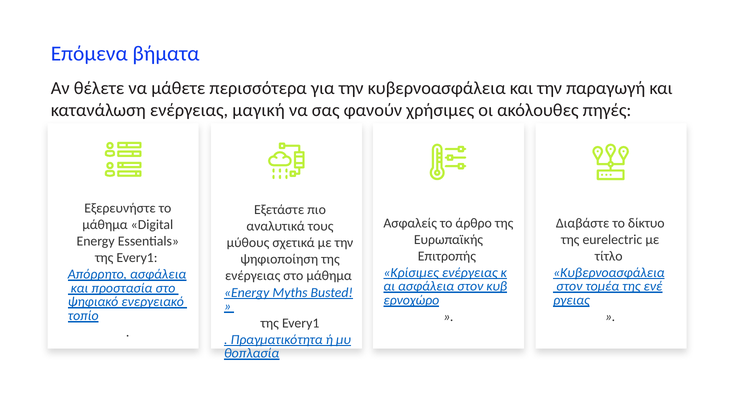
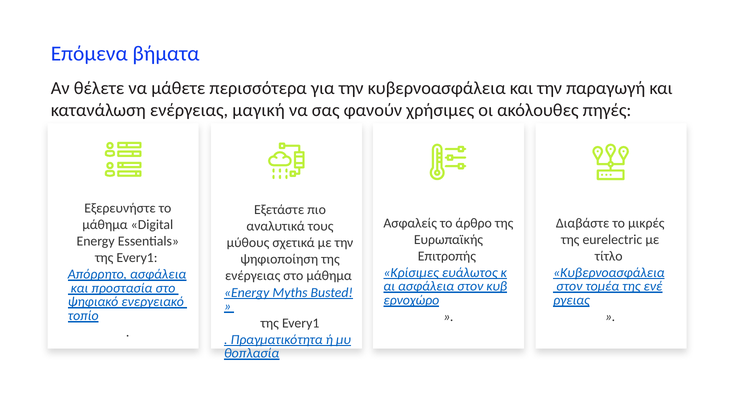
δίκτυο: δίκτυο -> μικρές (646, 223)
Κρίσιμες ενέργειας: ενέργειας -> ευάλωτος (470, 273)
